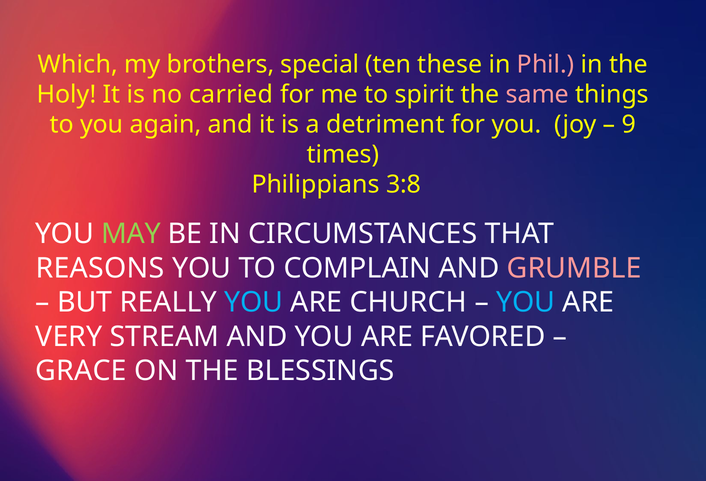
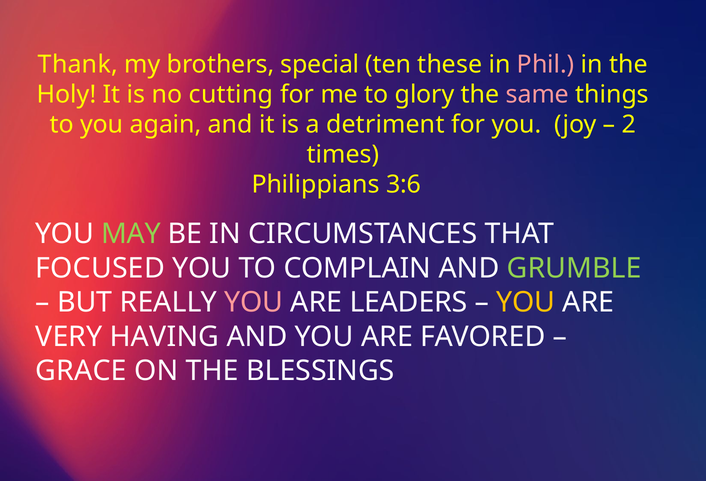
Which: Which -> Thank (78, 65)
carried: carried -> cutting (231, 95)
spirit: spirit -> glory (425, 95)
9: 9 -> 2 (629, 125)
3:8: 3:8 -> 3:6 (404, 185)
REASONS: REASONS -> FOCUSED (100, 268)
GRUMBLE colour: pink -> light green (574, 268)
YOU colour: light blue -> pink (254, 303)
CHURCH: CHURCH -> LEADERS (408, 303)
YOU colour: light blue -> yellow (526, 303)
STREAM: STREAM -> HAVING (164, 337)
